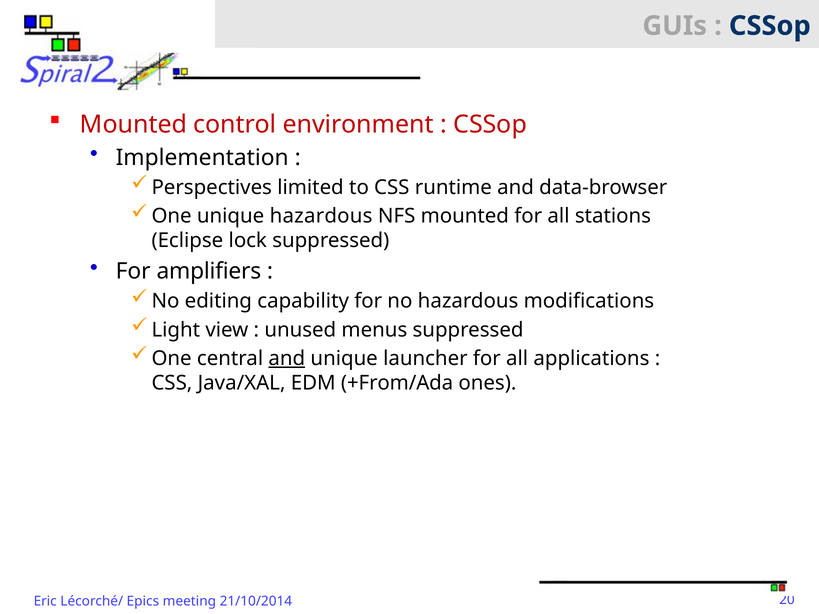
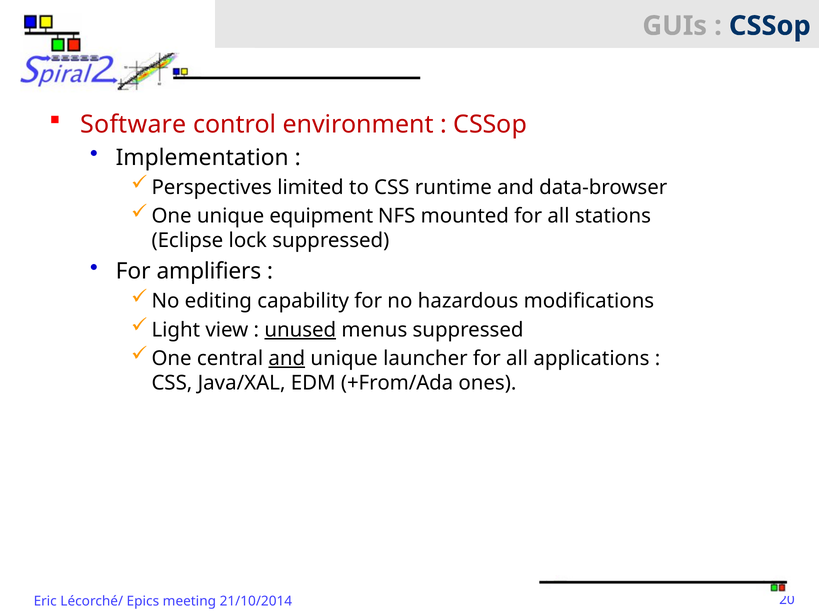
Mounted: Mounted -> Software (133, 125)
unique hazardous: hazardous -> equipment (321, 216)
unused underline: none -> present (300, 330)
